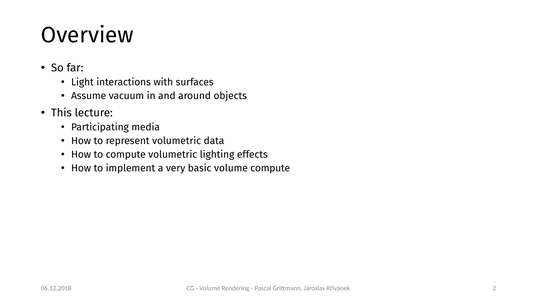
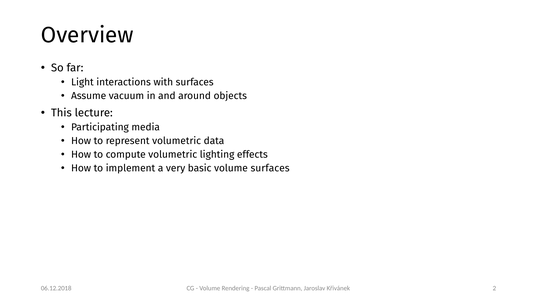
volume compute: compute -> surfaces (270, 168)
